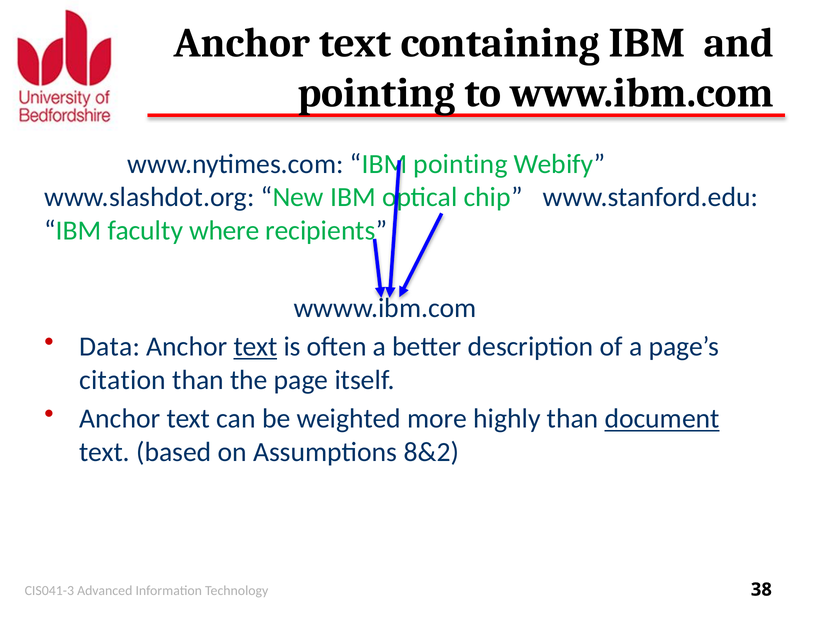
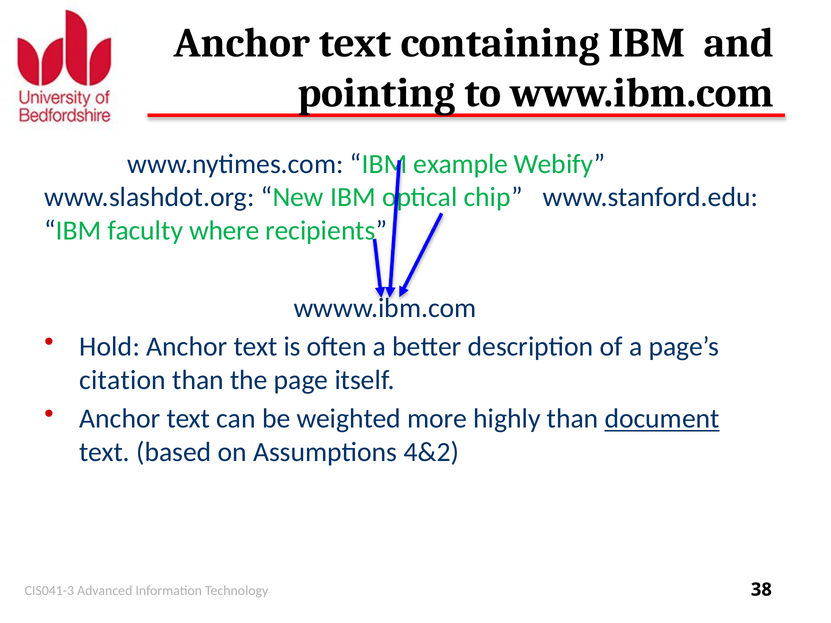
pointing: pointing -> example (461, 164)
Data: Data -> Hold (110, 347)
text underline: present -> none (256, 347)
8&2: 8&2 -> 4&2 (431, 452)
